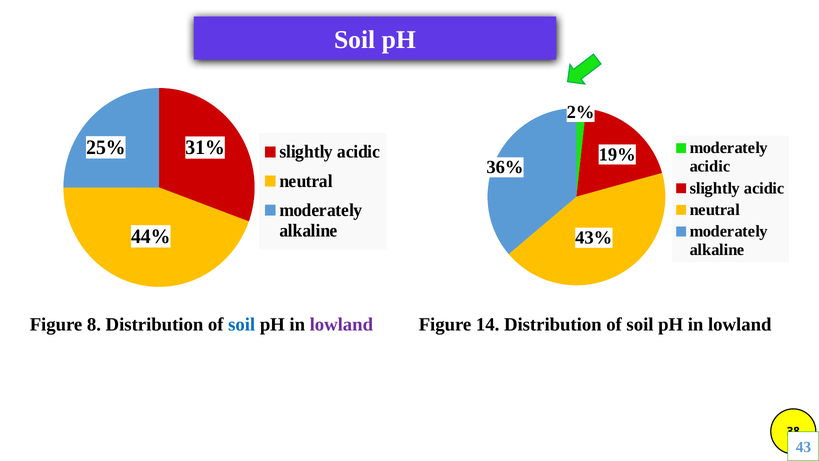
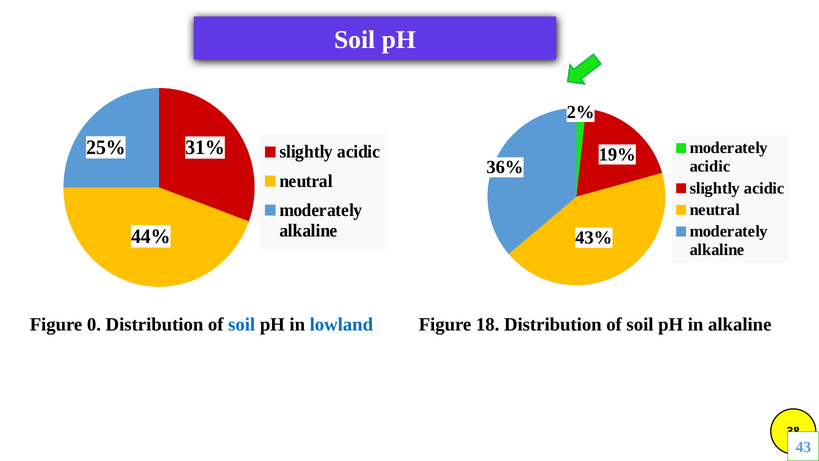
8: 8 -> 0 (94, 324)
lowland colour: purple -> blue (341, 324)
14: 14 -> 18 (488, 324)
lowland: lowland -> alkaline (740, 324)
